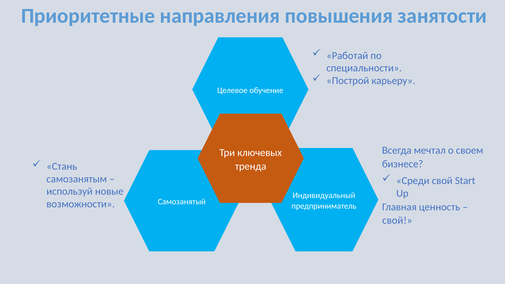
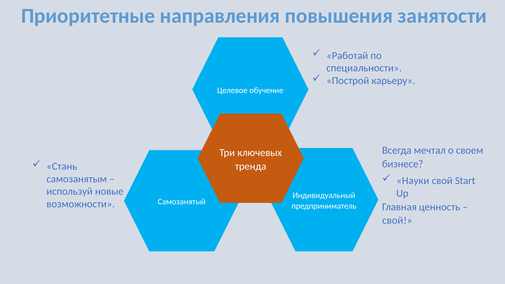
Среди: Среди -> Науки (413, 181)
